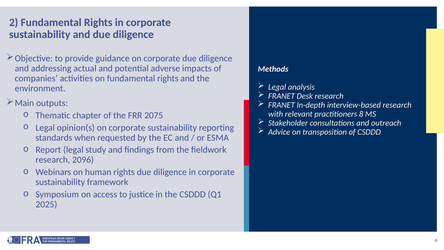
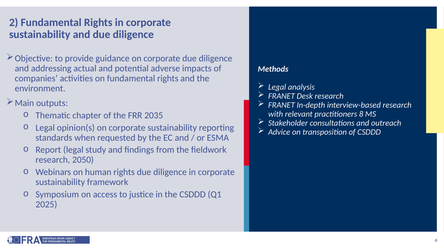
2075: 2075 -> 2035 (154, 115)
2096: 2096 -> 2050 (83, 160)
